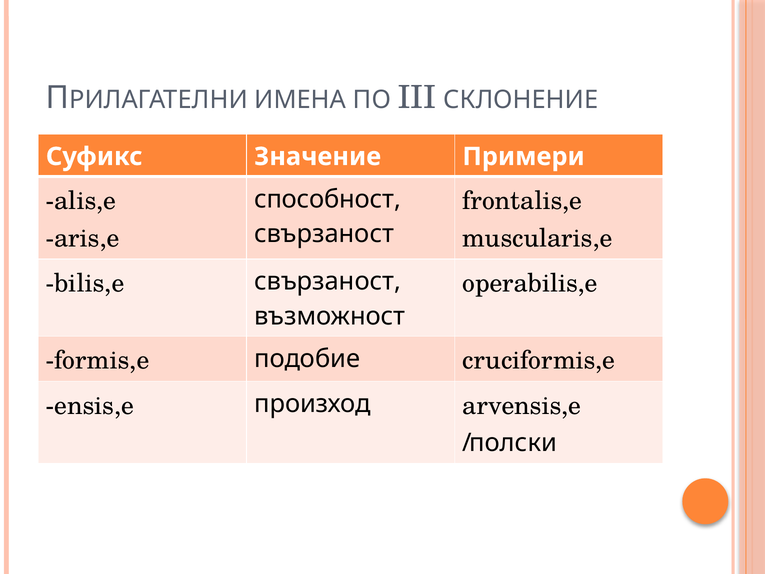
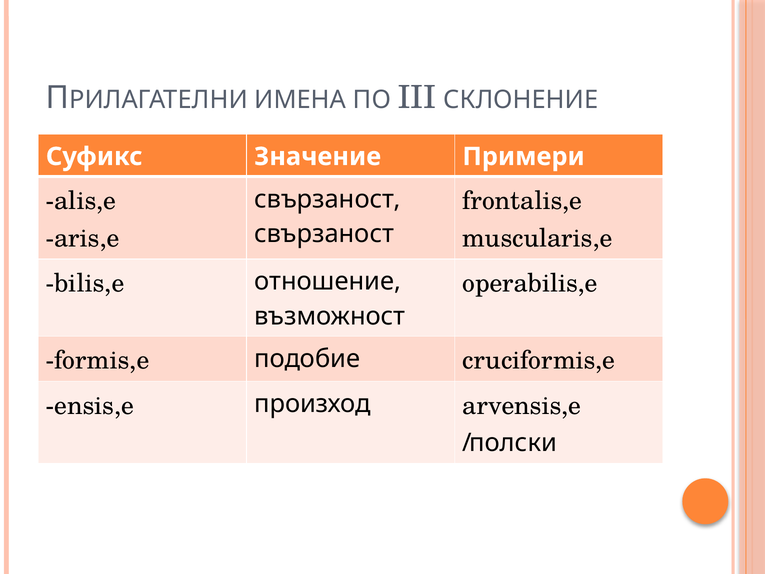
способност: способност -> свързаност (327, 199)
bilis,e свързаност: свързаност -> отношение (328, 281)
